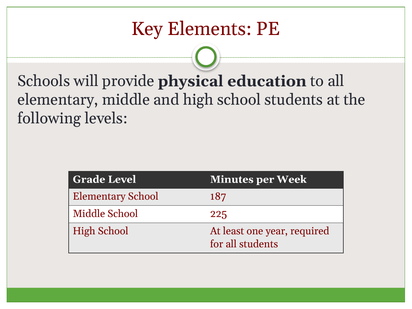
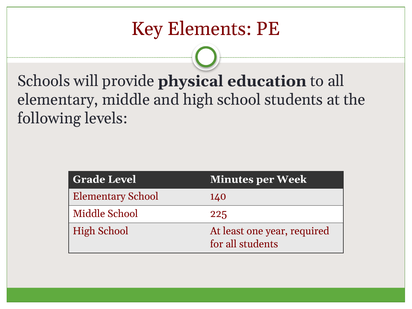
187: 187 -> 140 (218, 197)
